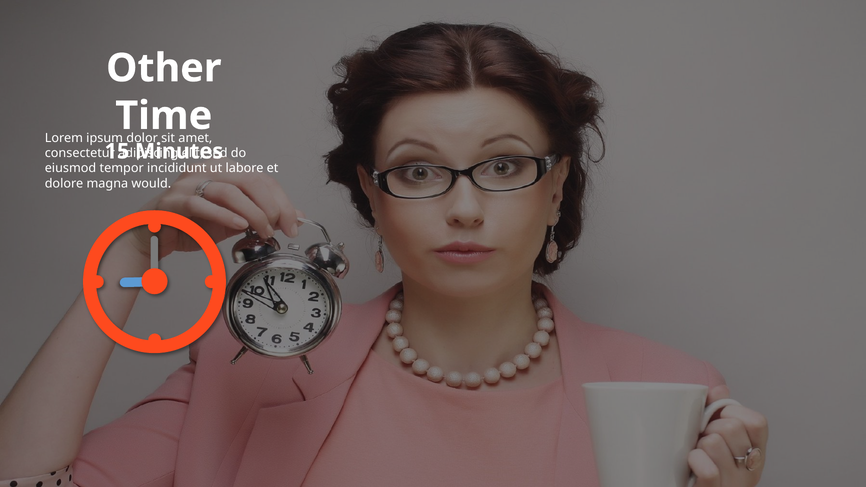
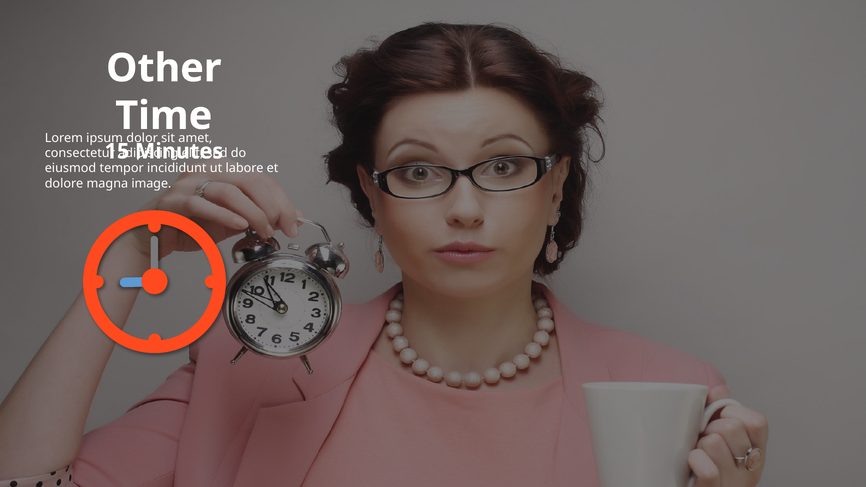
would: would -> image (151, 183)
